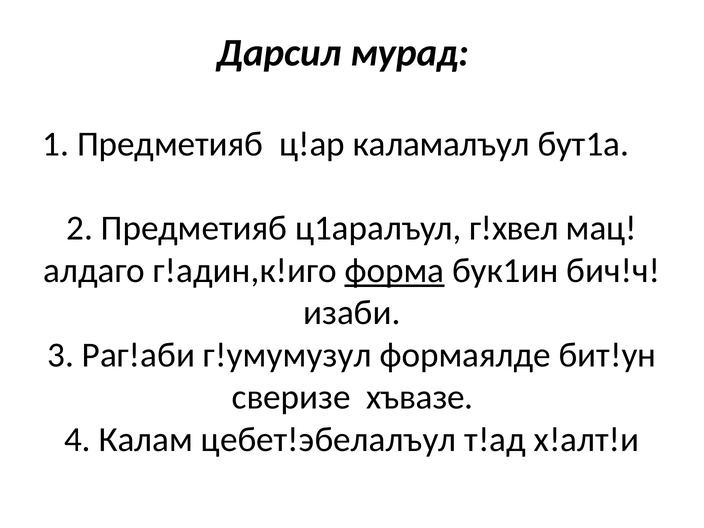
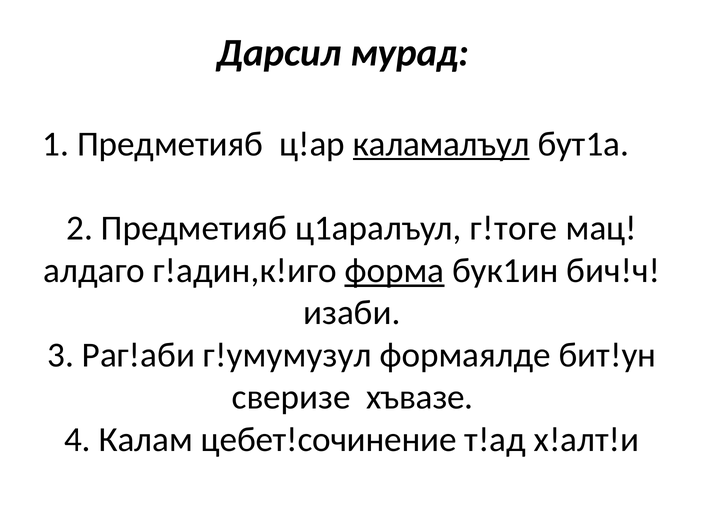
каламалъул underline: none -> present (441, 144)
г!хвел: г!хвел -> г!тоге (514, 228)
цебет!эбелалъул: цебет!эбелалъул -> цебет!сочинение (329, 440)
